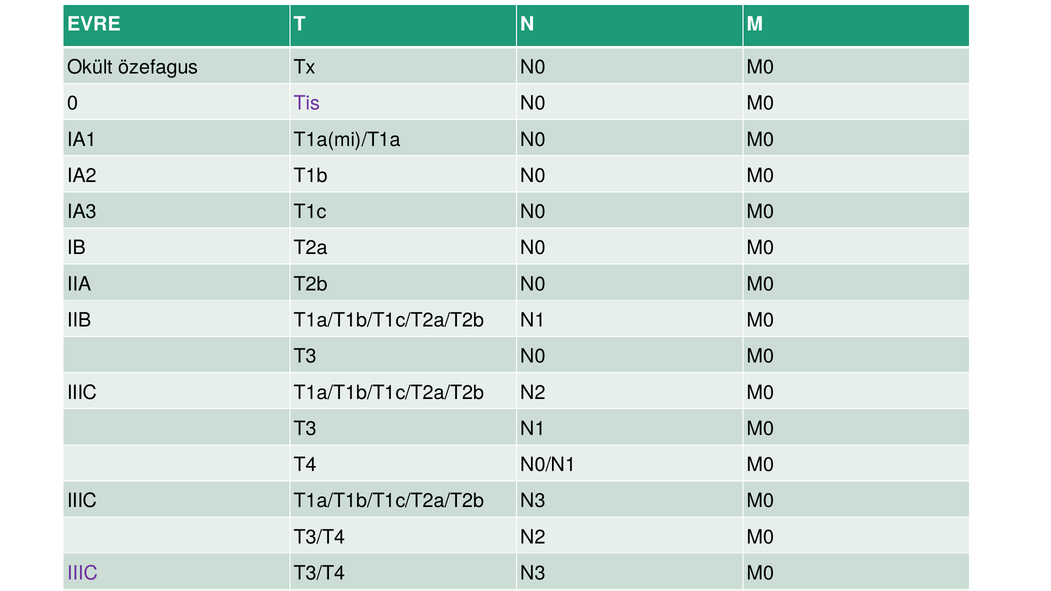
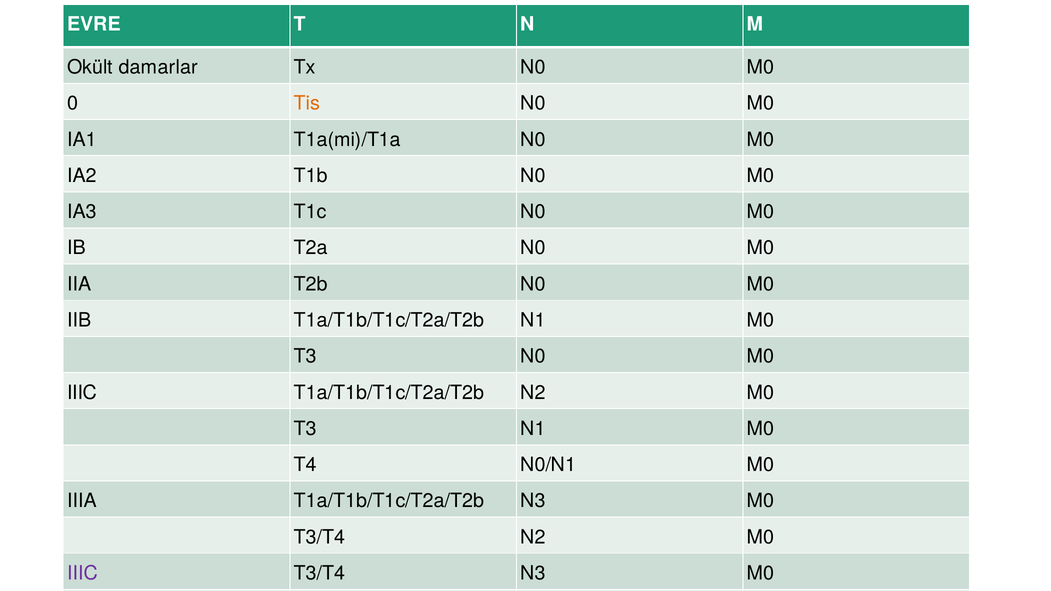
özefagus: özefagus -> damarlar (158, 67)
Tis colour: purple -> orange (307, 103)
IIIC: IIIC -> IIIA (82, 501)
